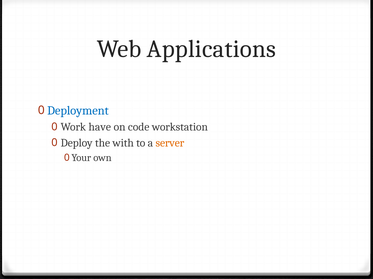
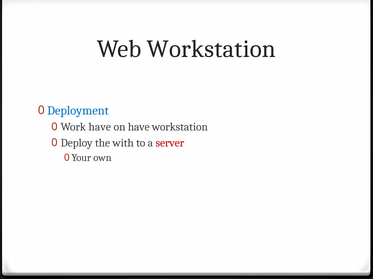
Web Applications: Applications -> Workstation (211, 49)
on code: code -> have (139, 127)
server colour: orange -> red (170, 143)
